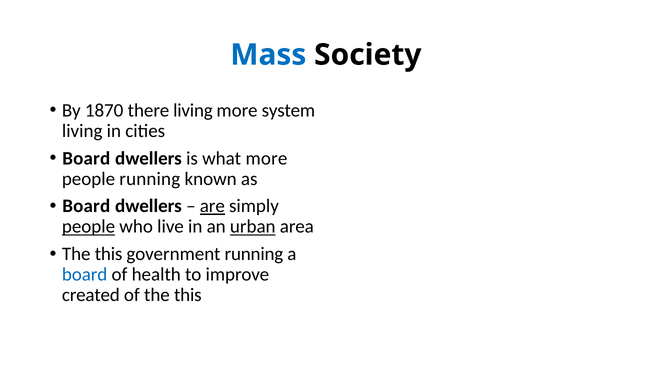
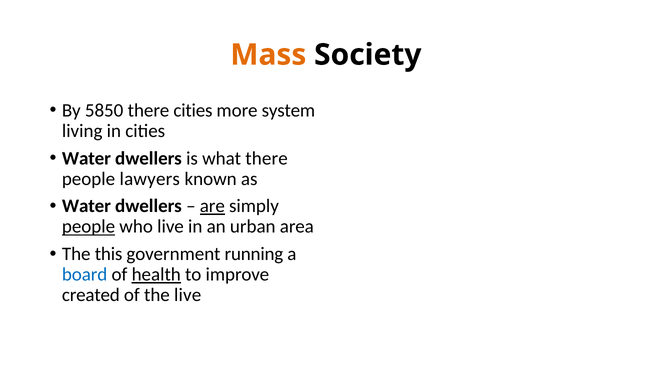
Mass colour: blue -> orange (268, 55)
1870: 1870 -> 5850 (104, 110)
there living: living -> cities (193, 110)
Board: Board -> Water (86, 158)
what more: more -> there (267, 158)
people running: running -> lawyers (150, 179)
Board: Board -> Water (86, 206)
urban underline: present -> none (253, 227)
health underline: none -> present (156, 274)
of the this: this -> live (188, 295)
